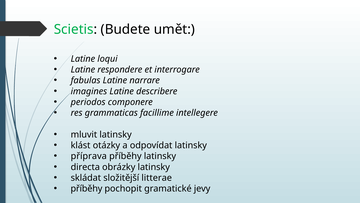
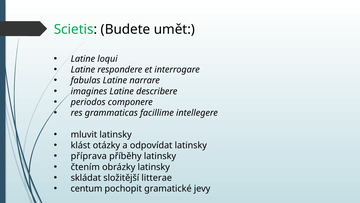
directa: directa -> čtením (85, 167)
příběhy: příběhy -> centum (86, 188)
